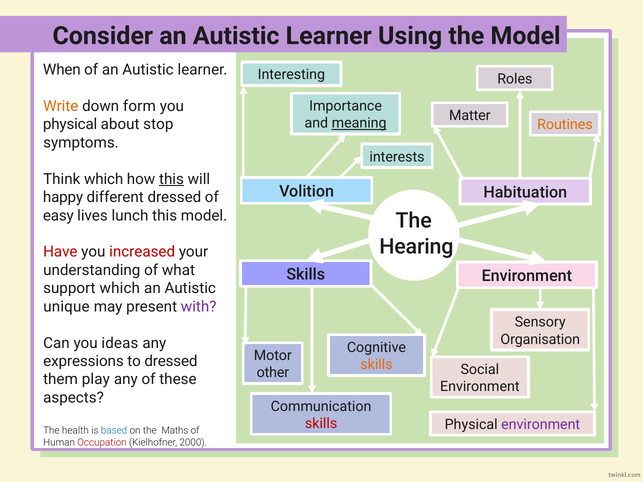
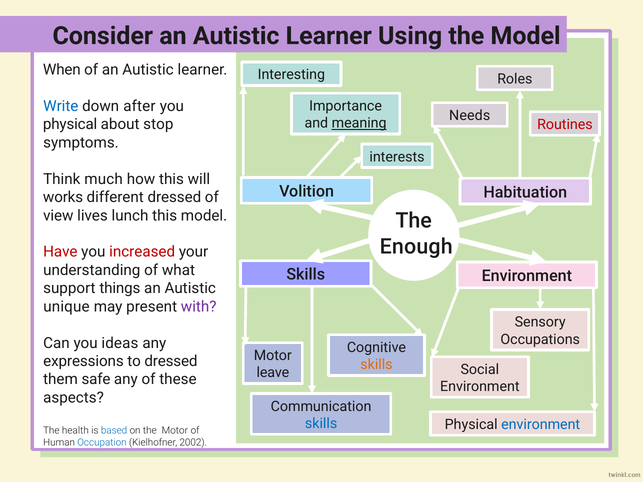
Write colour: orange -> blue (61, 106)
form: form -> after (139, 106)
Matter: Matter -> Needs (470, 116)
Routines colour: orange -> red (565, 125)
Think which: which -> much (104, 179)
this underline: present -> none (171, 179)
happy: happy -> works (63, 197)
easy: easy -> view (58, 216)
Hearing: Hearing -> Enough (416, 247)
support which: which -> things (120, 289)
Organisation: Organisation -> Occupations (540, 339)
other: other -> leave (273, 373)
play: play -> safe (96, 380)
skills colour: red -> blue (321, 424)
environment colour: purple -> blue (541, 425)
the Maths: Maths -> Motor (175, 431)
Occupation colour: red -> blue (102, 443)
2000: 2000 -> 2002 (193, 443)
